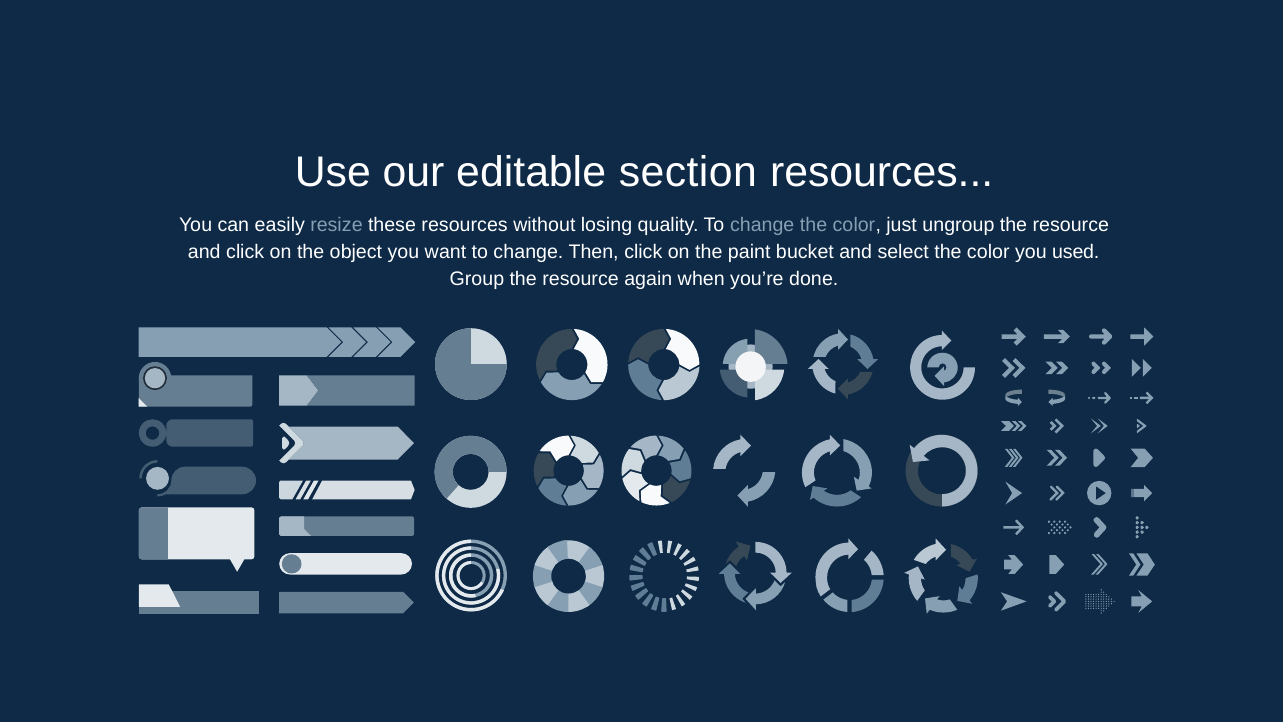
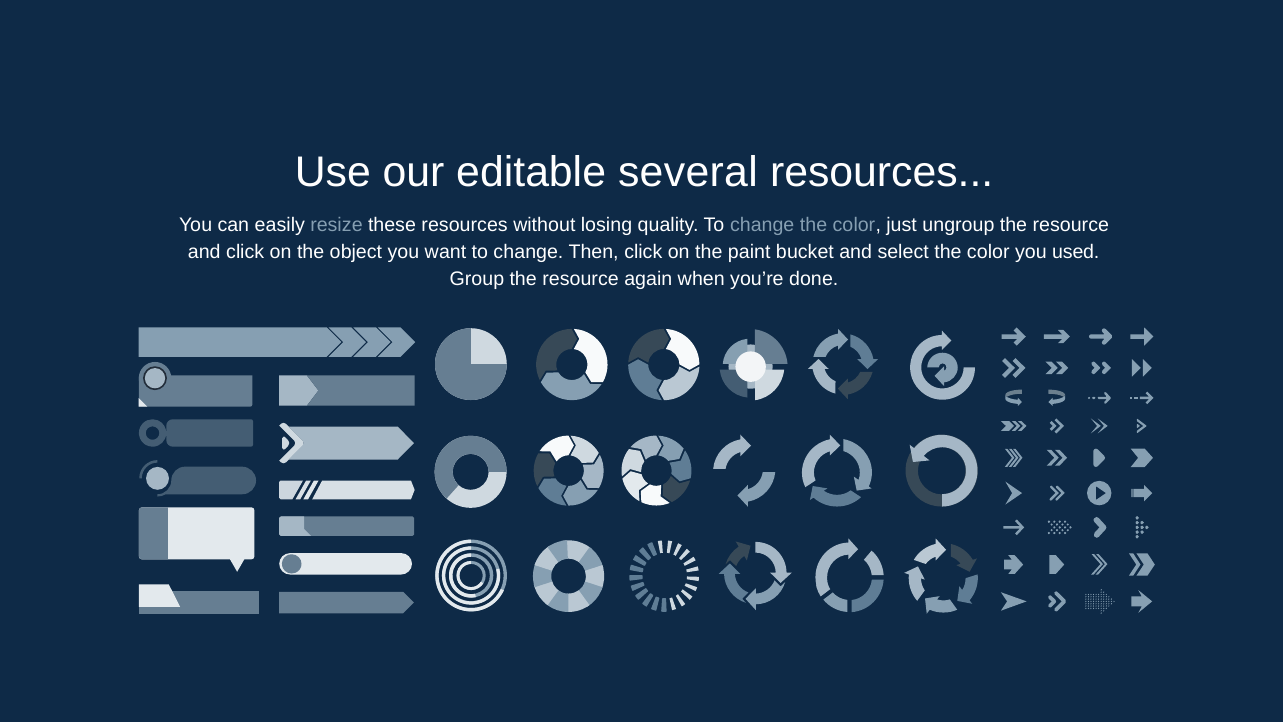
section: section -> several (688, 172)
